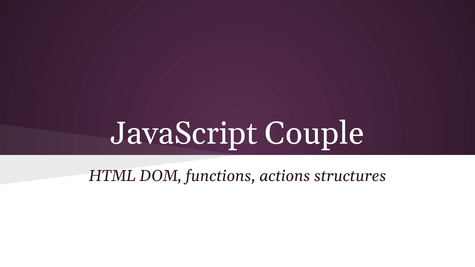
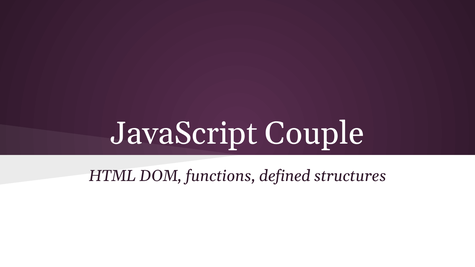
actions: actions -> defined (285, 176)
